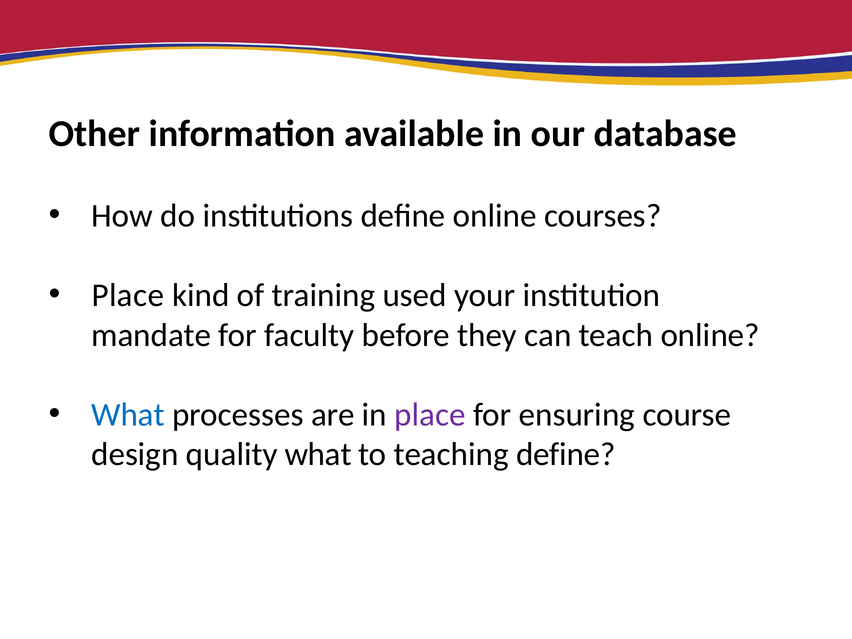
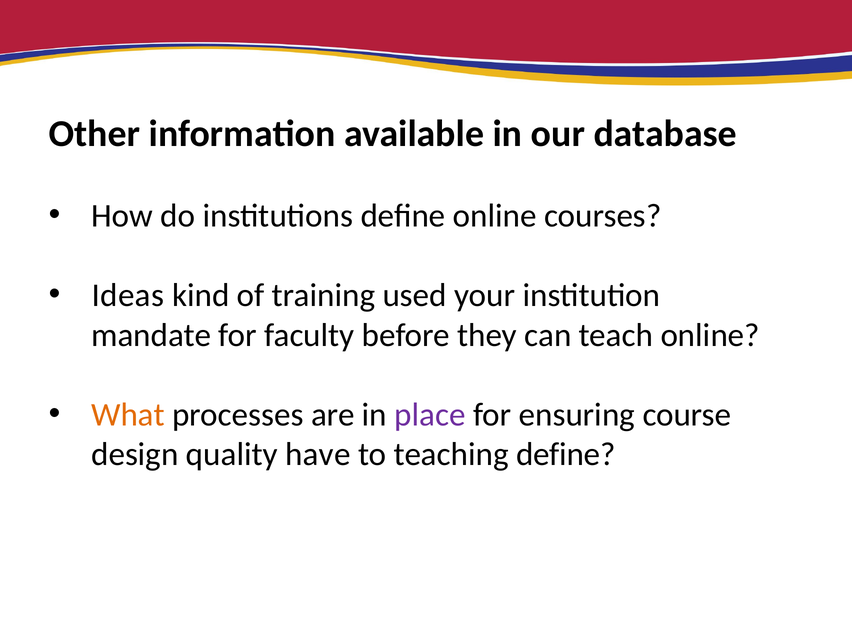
Place: Place -> Ideas (128, 295)
What colour: blue -> orange (128, 415)
quality what: what -> have (318, 454)
